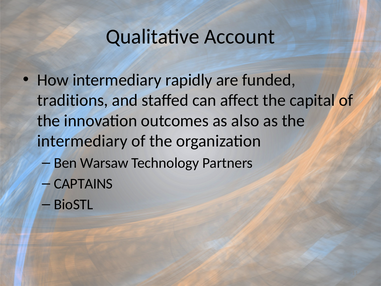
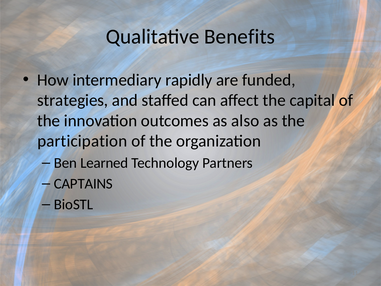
Account: Account -> Benefits (240, 37)
traditions: traditions -> strategies (73, 100)
intermediary: intermediary -> participation (82, 141)
Warsaw: Warsaw -> Learned (104, 163)
